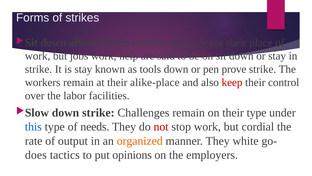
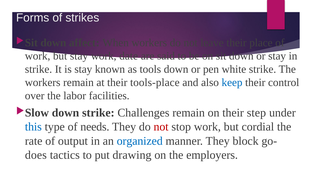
but jobs: jobs -> stay (79, 56)
help: help -> date (129, 56)
prove: prove -> white (234, 69)
alike-place: alike-place -> tools-place (155, 82)
keep colour: red -> blue (232, 82)
their type: type -> step (256, 112)
organized colour: orange -> blue (140, 141)
white: white -> block (246, 141)
opinions: opinions -> drawing (132, 155)
